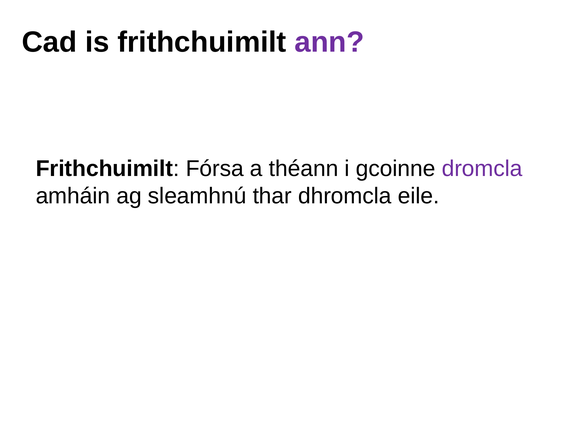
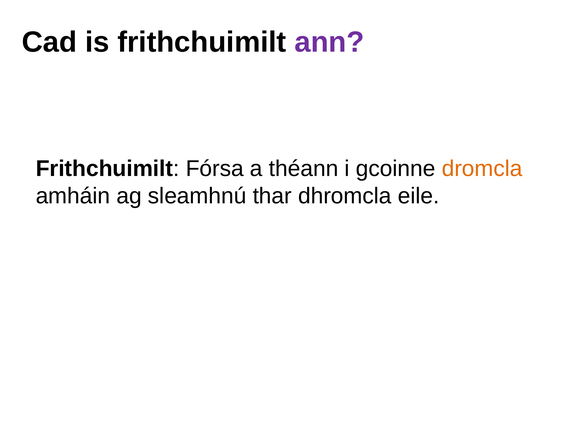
dromcla colour: purple -> orange (482, 168)
